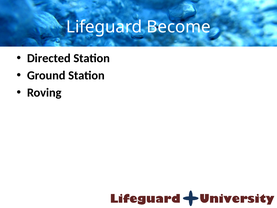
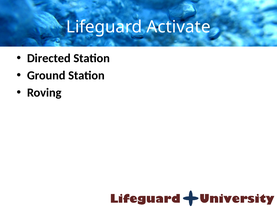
Become: Become -> Activate (179, 27)
